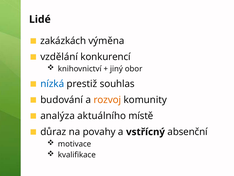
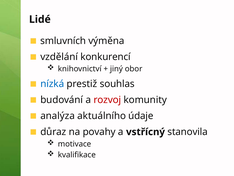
zakázkách: zakázkách -> smluvních (63, 41)
rozvoj colour: orange -> red (107, 100)
místě: místě -> údaje (141, 116)
absenční: absenční -> stanovila (188, 132)
